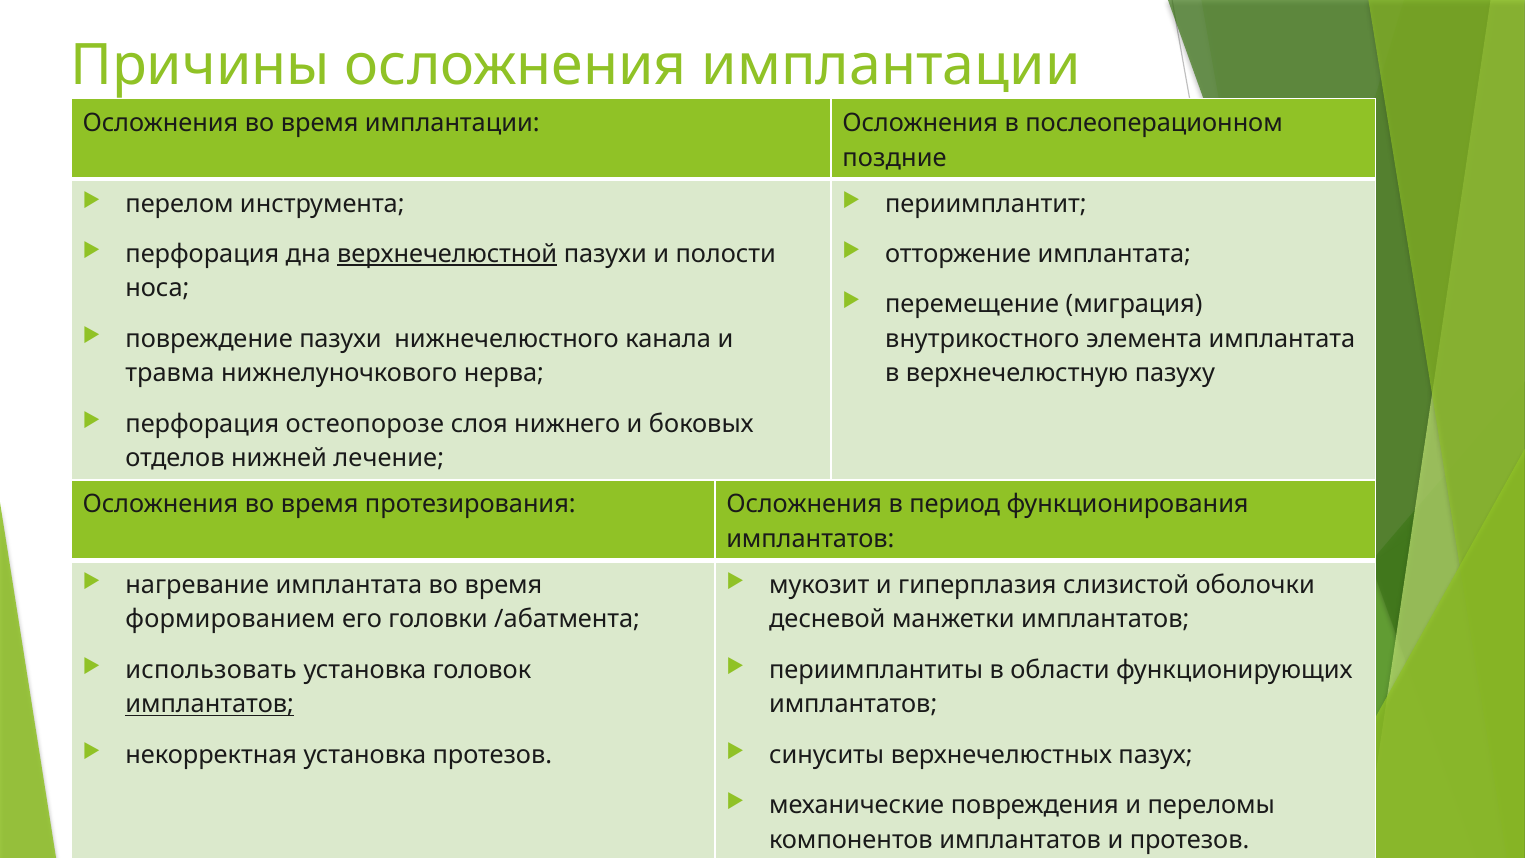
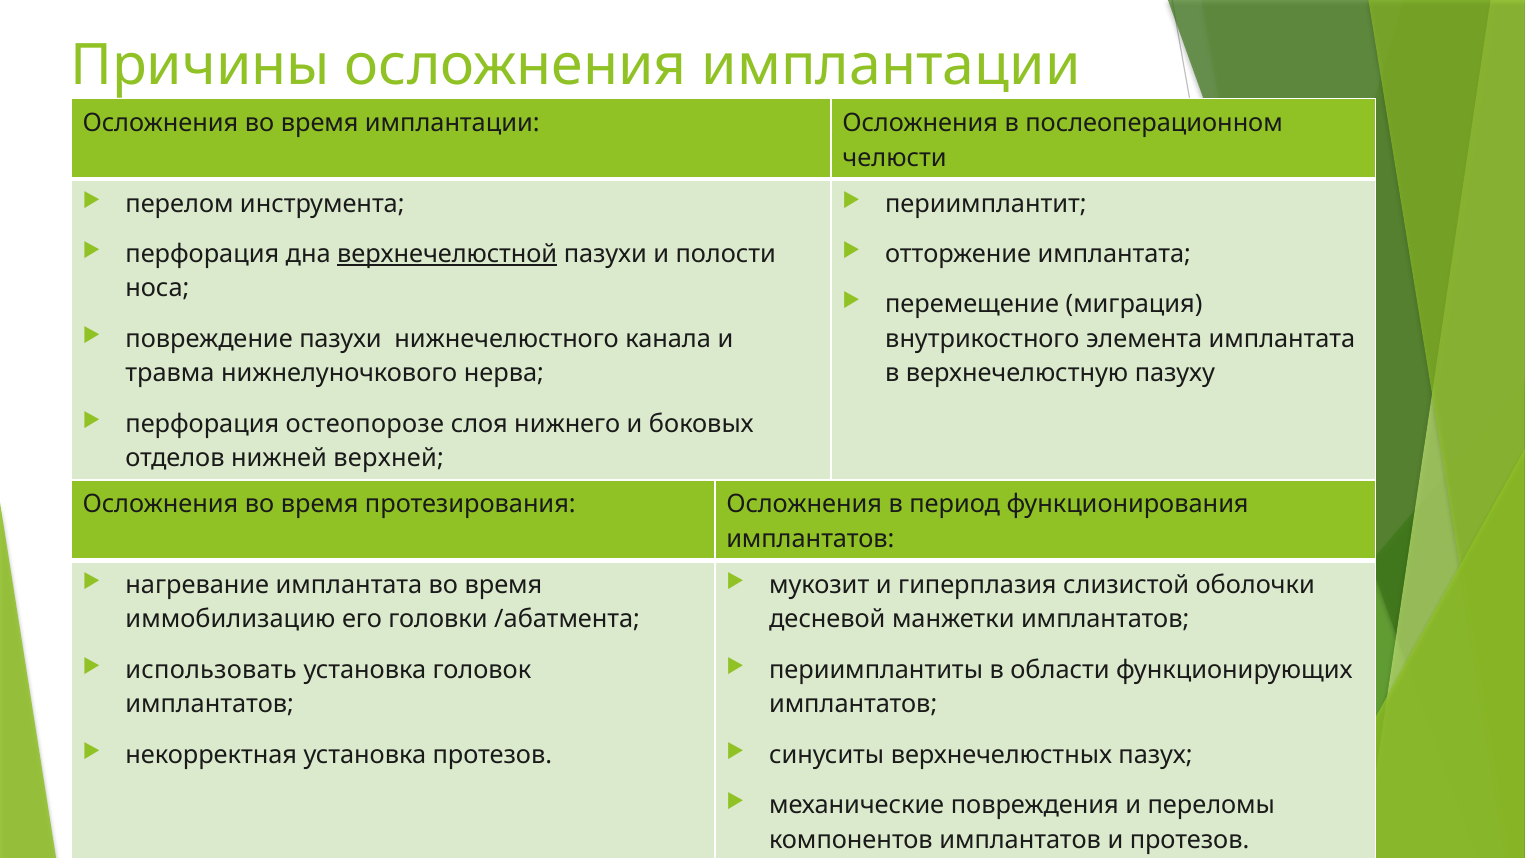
поздние: поздние -> челюсти (895, 158)
лечение: лечение -> верхней (389, 458)
формированием: формированием -> иммобилизацию (230, 619)
имплантатов underline: present -> none (210, 704)
